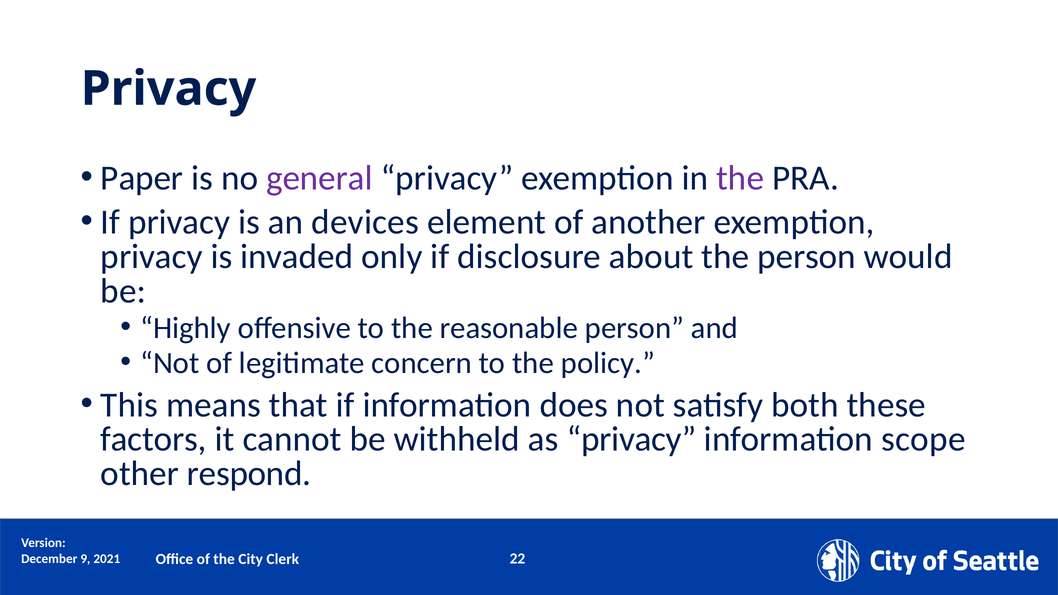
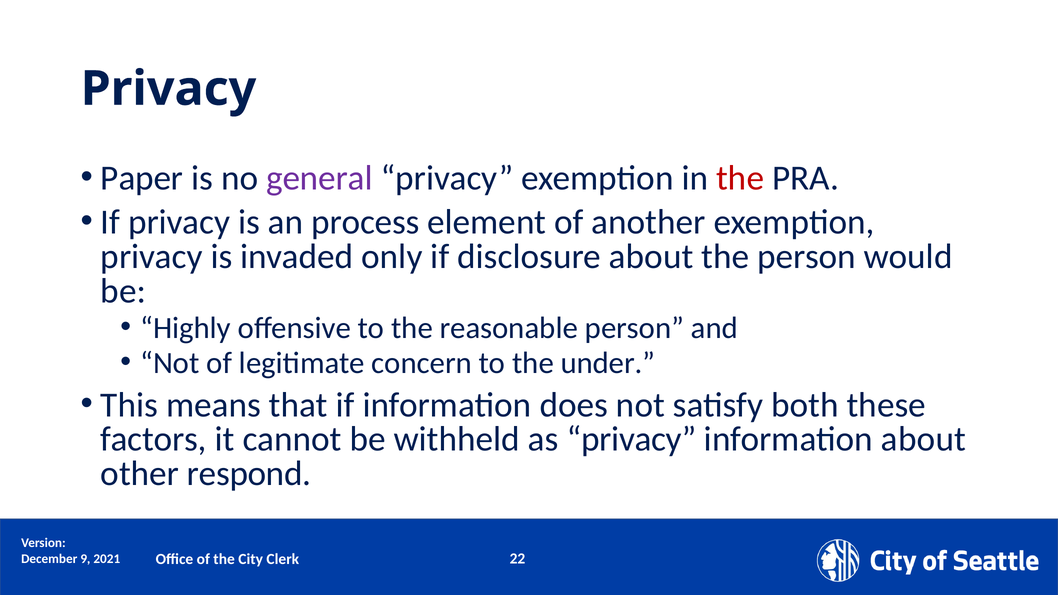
the colour: purple -> red (740, 178)
devices: devices -> process (365, 222)
policy: policy -> under (608, 363)
information scope: scope -> about (923, 439)
